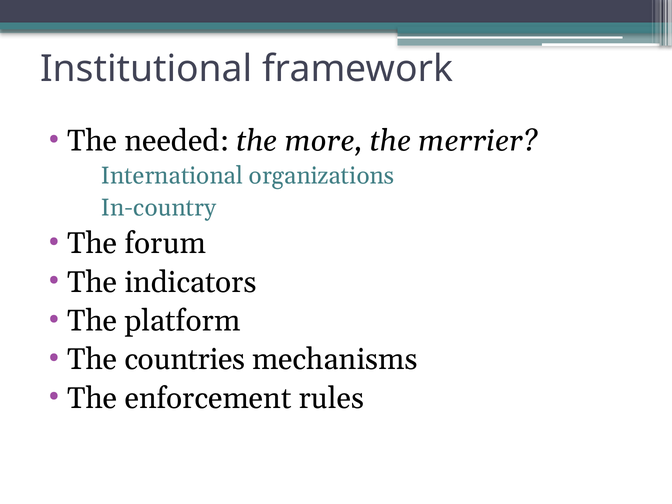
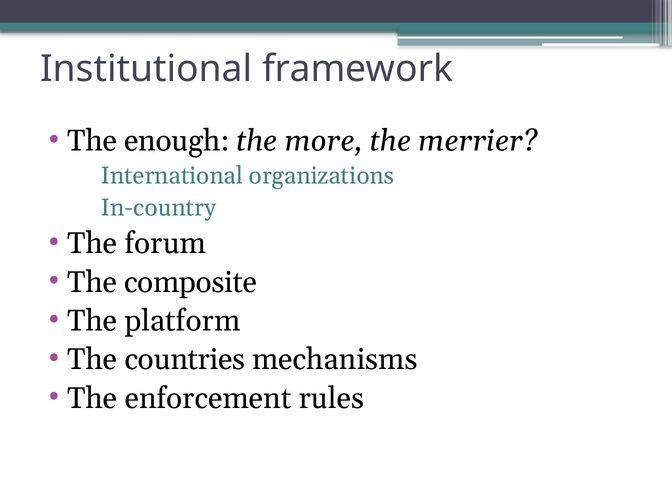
needed: needed -> enough (177, 141)
indicators: indicators -> composite (191, 282)
